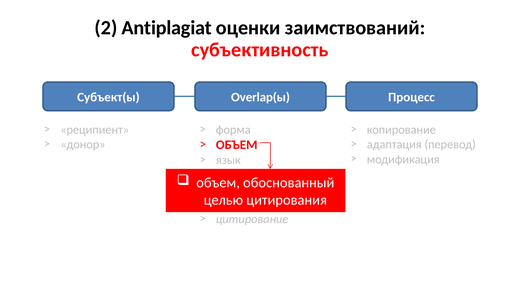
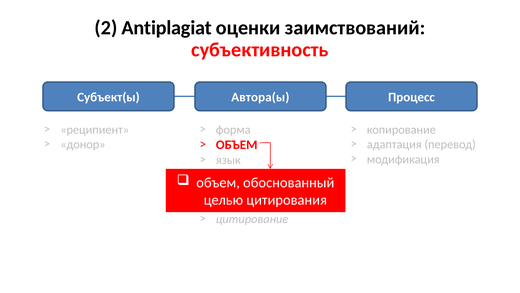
Overlap(ы: Overlap(ы -> Автора(ы (260, 97)
